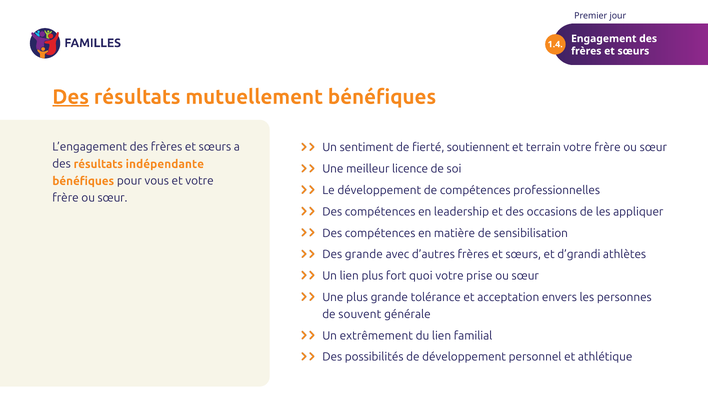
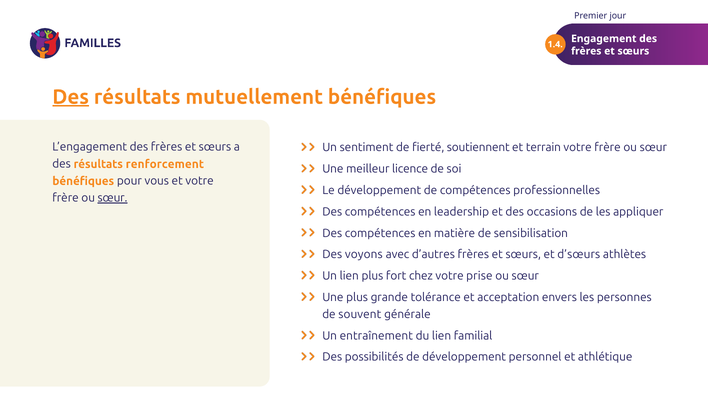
indépendante: indépendante -> renforcement (165, 164)
sœur underline: none -> present (113, 198)
Des grande: grande -> voyons (364, 255)
d’grandi: d’grandi -> d’sœurs (579, 255)
quoi: quoi -> chez (421, 276)
extrêmement: extrêmement -> entraînement (376, 336)
